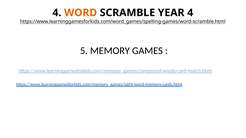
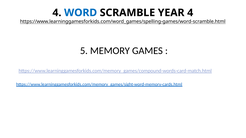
WORD colour: orange -> blue (81, 13)
